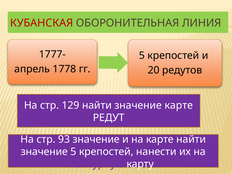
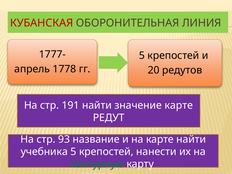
129: 129 -> 191 (71, 105)
93 значение: значение -> название (96, 139)
значение: значение -> учебника (44, 152)
контурную colour: purple -> green (97, 164)
